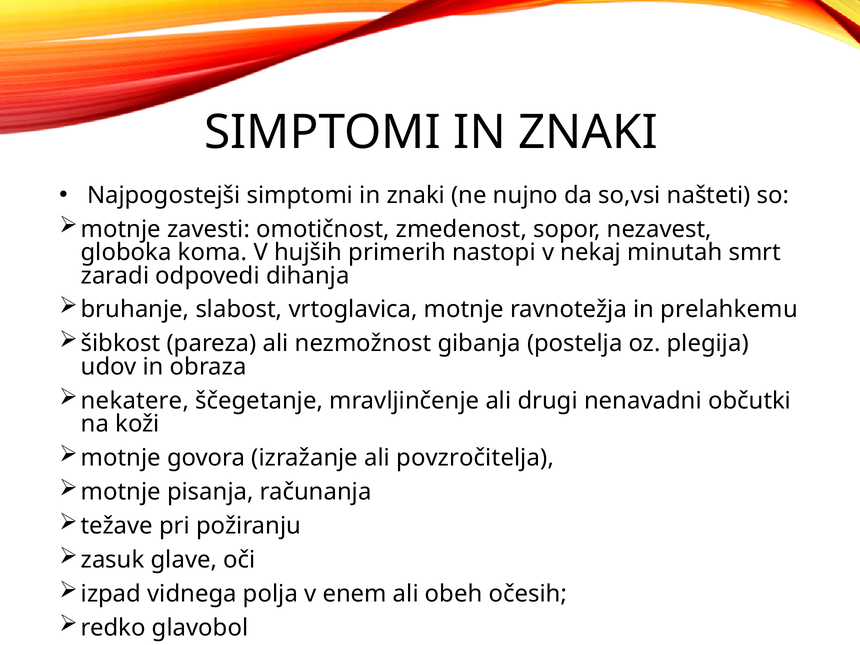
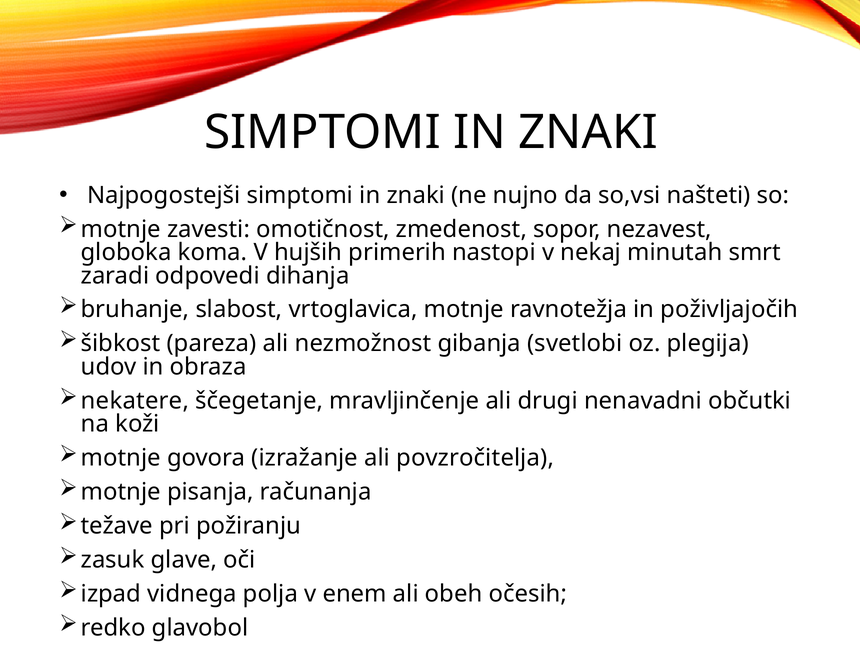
prelahkemu: prelahkemu -> poživljajočih (729, 310)
postelja: postelja -> svetlobi (575, 344)
